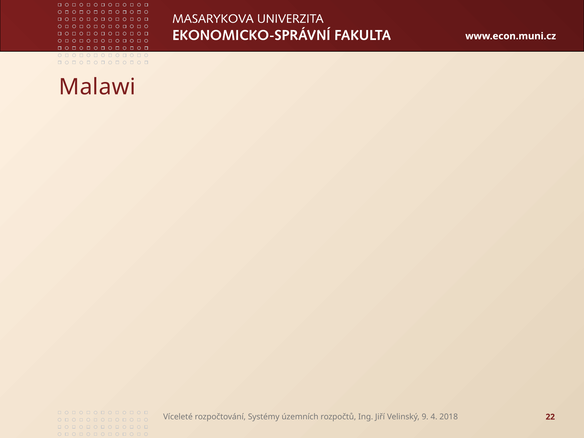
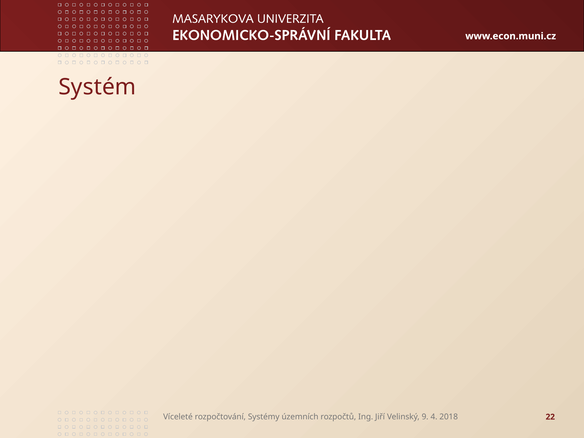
Malawi: Malawi -> Systém (97, 87)
